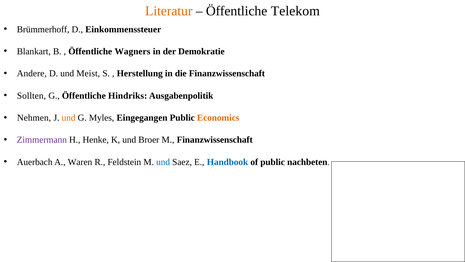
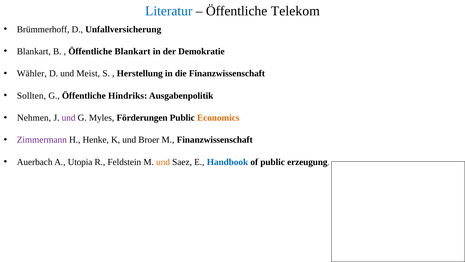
Literatur colour: orange -> blue (169, 11)
Einkommenssteuer: Einkommenssteuer -> Unfallversicherung (123, 29)
Öffentliche Wagners: Wagners -> Blankart (133, 51)
Andere: Andere -> Wähler (32, 73)
und colour: orange -> purple (69, 118)
Eingegangen: Eingegangen -> Förderungen (142, 118)
Waren: Waren -> Utopia (80, 162)
und colour: blue -> orange (163, 162)
nachbeten: nachbeten -> erzeugung (307, 162)
